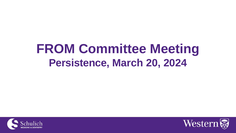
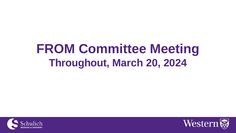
Persistence: Persistence -> Throughout (79, 63)
